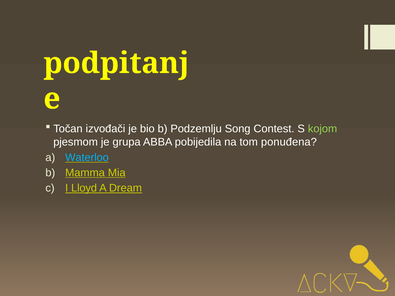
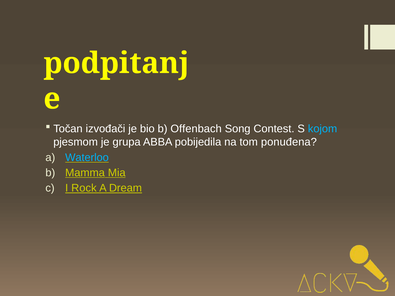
Podzemlju: Podzemlju -> Offenbach (196, 129)
kojom colour: light green -> light blue (323, 129)
Lloyd: Lloyd -> Rock (84, 188)
